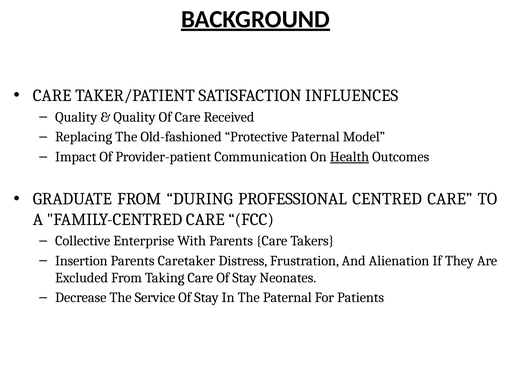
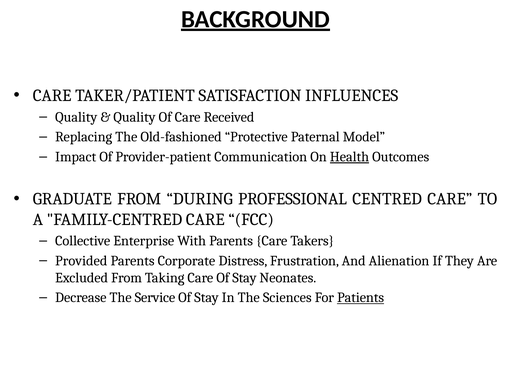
Insertion: Insertion -> Provided (81, 261)
Caretaker: Caretaker -> Corporate (186, 261)
The Paternal: Paternal -> Sciences (287, 298)
Patients underline: none -> present (361, 298)
